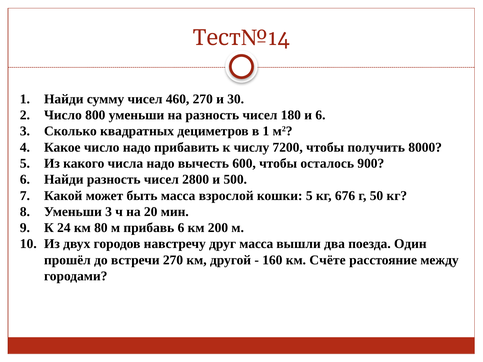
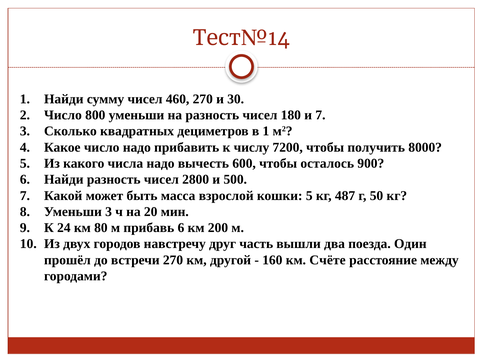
и 6: 6 -> 7 (320, 115)
676: 676 -> 487 (345, 196)
друг масса: масса -> часть (256, 244)
